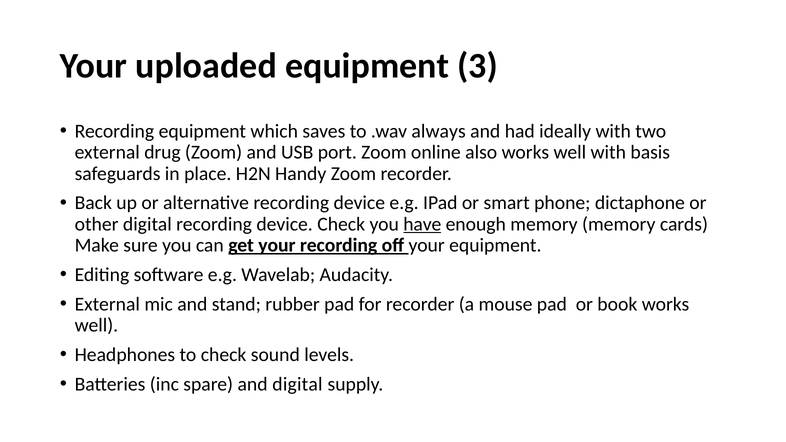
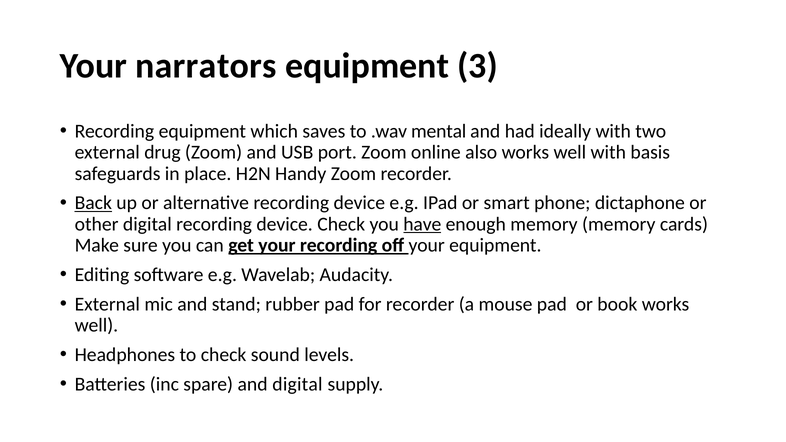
uploaded: uploaded -> narrators (206, 66)
always: always -> mental (439, 131)
Back underline: none -> present (93, 203)
